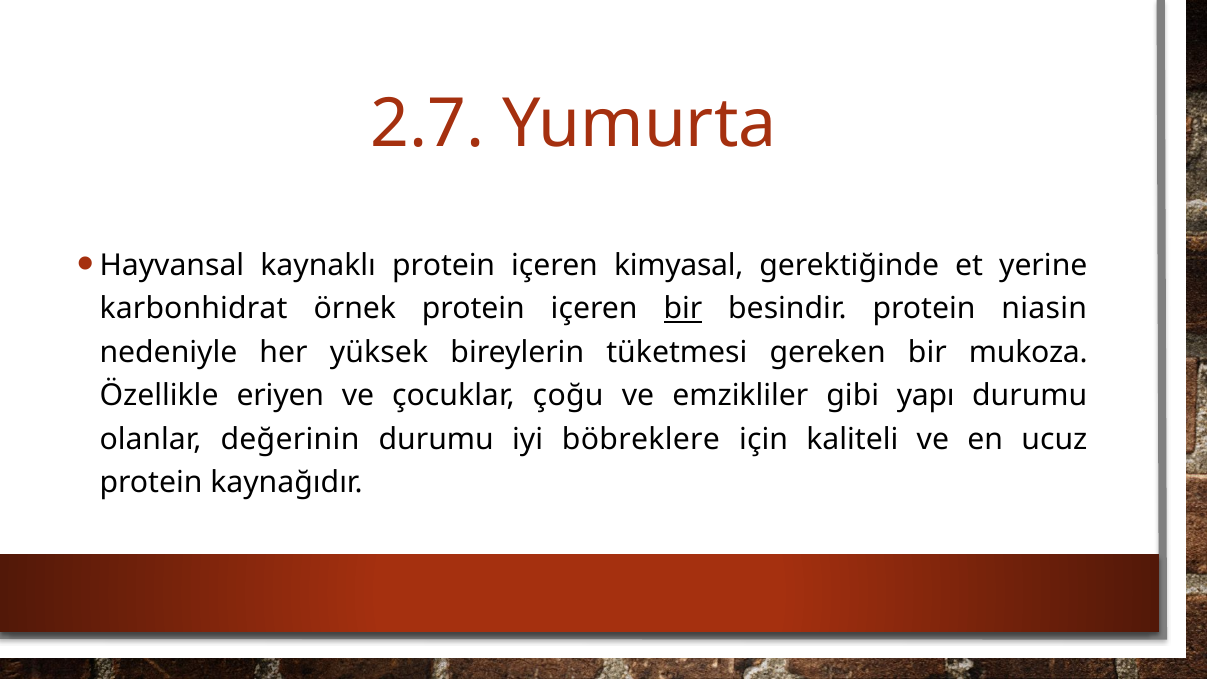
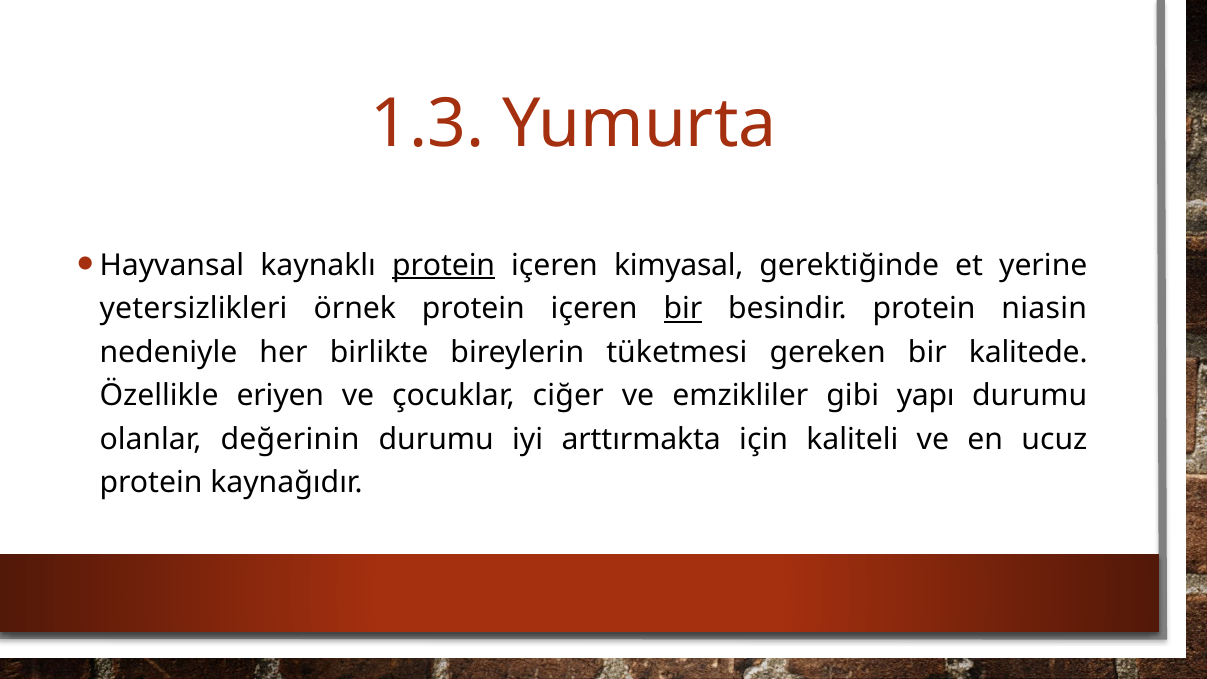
2.7: 2.7 -> 1.3 (428, 125)
protein underline: none -> present (444, 265)
karbonhidrat: karbonhidrat -> yetersizlikleri (193, 309)
yüksek: yüksek -> birlikte (379, 352)
mukoza: mukoza -> kalitede (1028, 352)
çoğu: çoğu -> ciğer (568, 396)
böbreklere: böbreklere -> arttırmakta (641, 439)
